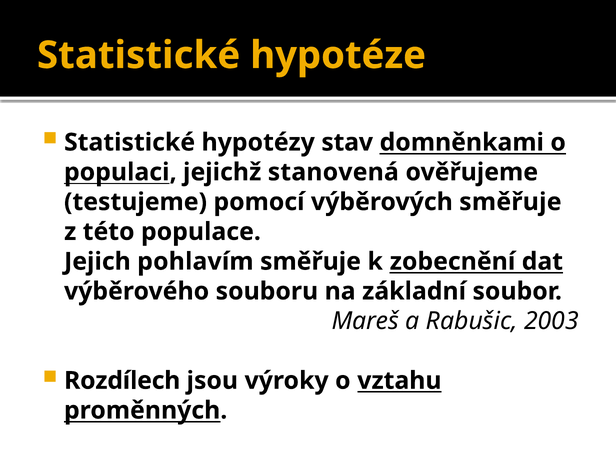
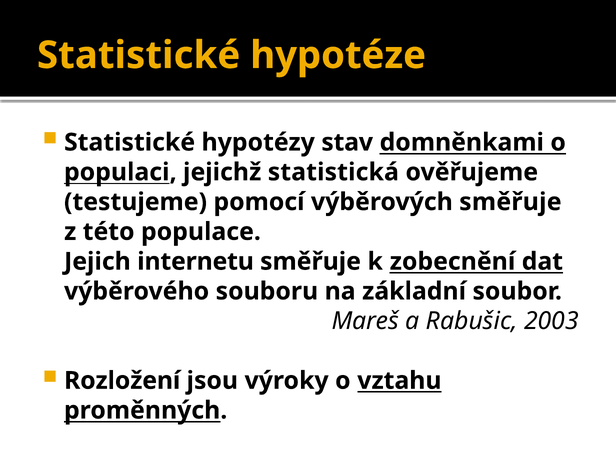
stanovená: stanovená -> statistická (333, 172)
pohlavím: pohlavím -> internetu (196, 261)
Rozdílech: Rozdílech -> Rozložení (122, 381)
